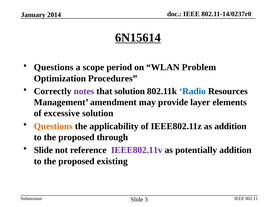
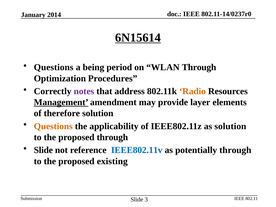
scope: scope -> being (93, 67)
WLAN Problem: Problem -> Through (199, 67)
that solution: solution -> address (130, 91)
Radio colour: blue -> orange (193, 91)
Management underline: none -> present (61, 102)
excessive: excessive -> therefore (62, 113)
as addition: addition -> solution (230, 126)
IEEE802.11v colour: purple -> blue (137, 150)
potentially addition: addition -> through (235, 150)
